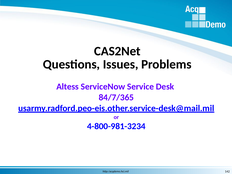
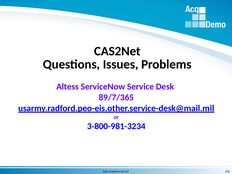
84/7/365: 84/7/365 -> 89/7/365 (116, 97)
4-800-981-3234: 4-800-981-3234 -> 3-800-981-3234 (116, 126)
